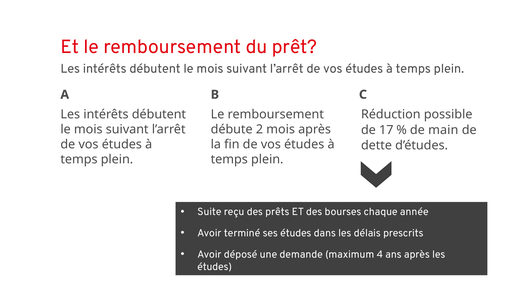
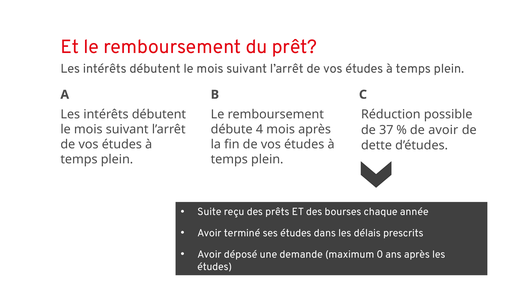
2: 2 -> 4 (259, 130)
17: 17 -> 37 (386, 130)
de main: main -> avoir (443, 130)
4: 4 -> 0 (380, 255)
